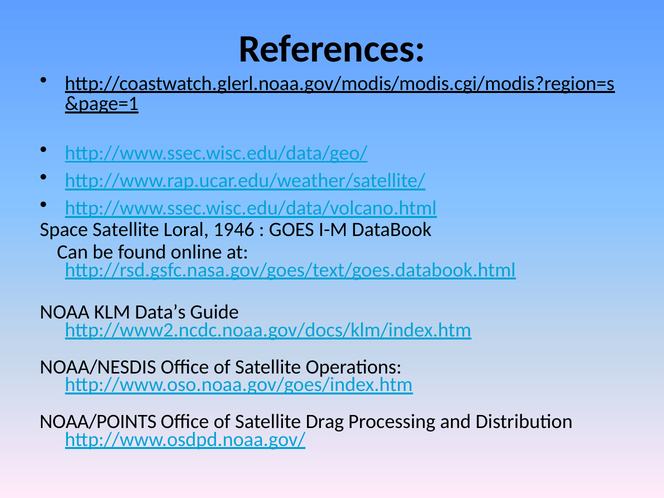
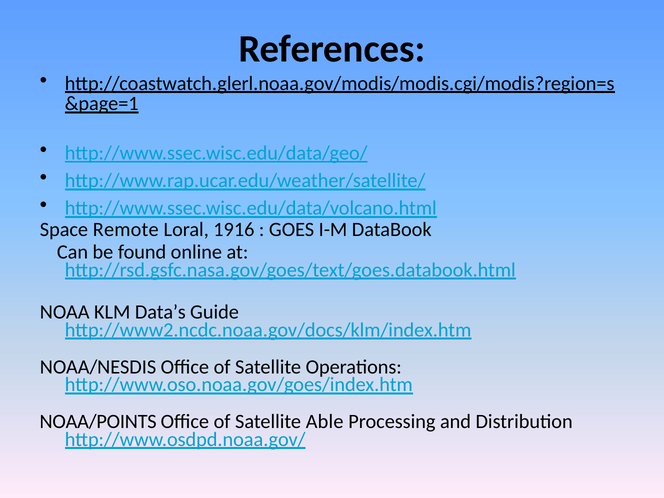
Space Satellite: Satellite -> Remote (126, 229)
1946: 1946 -> 1916 (234, 229)
Drag: Drag -> Able (325, 422)
